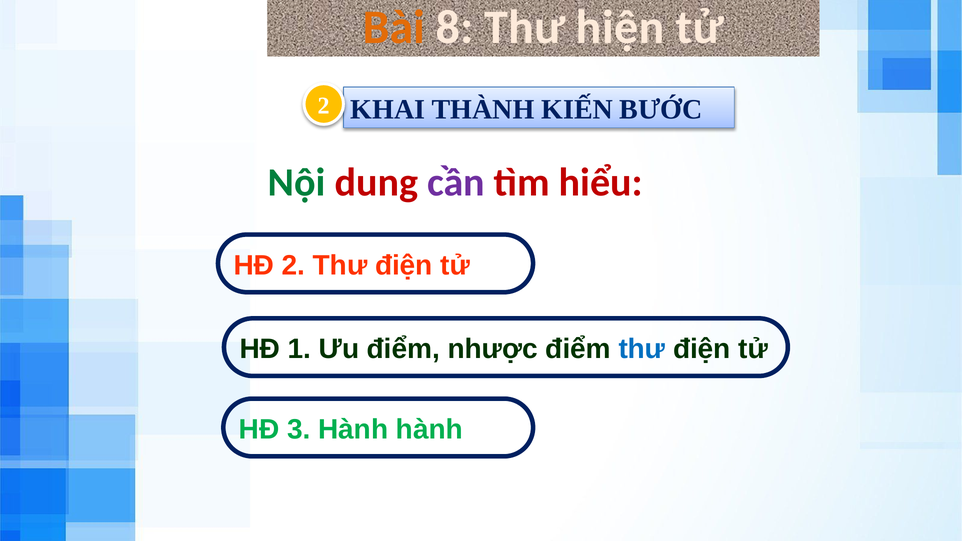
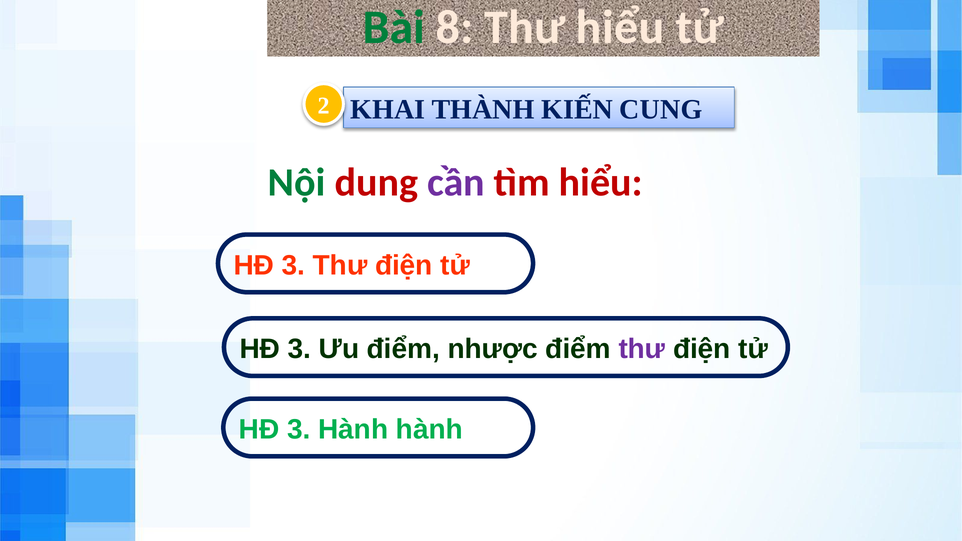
Bài colour: orange -> green (394, 27)
Thư hiện: hiện -> hiểu (620, 27)
BƯỚC: BƯỚC -> CUNG (661, 109)
2: 2 -> 3 (293, 265)
1: 1 -> 3 (299, 349)
thư colour: blue -> purple (642, 349)
